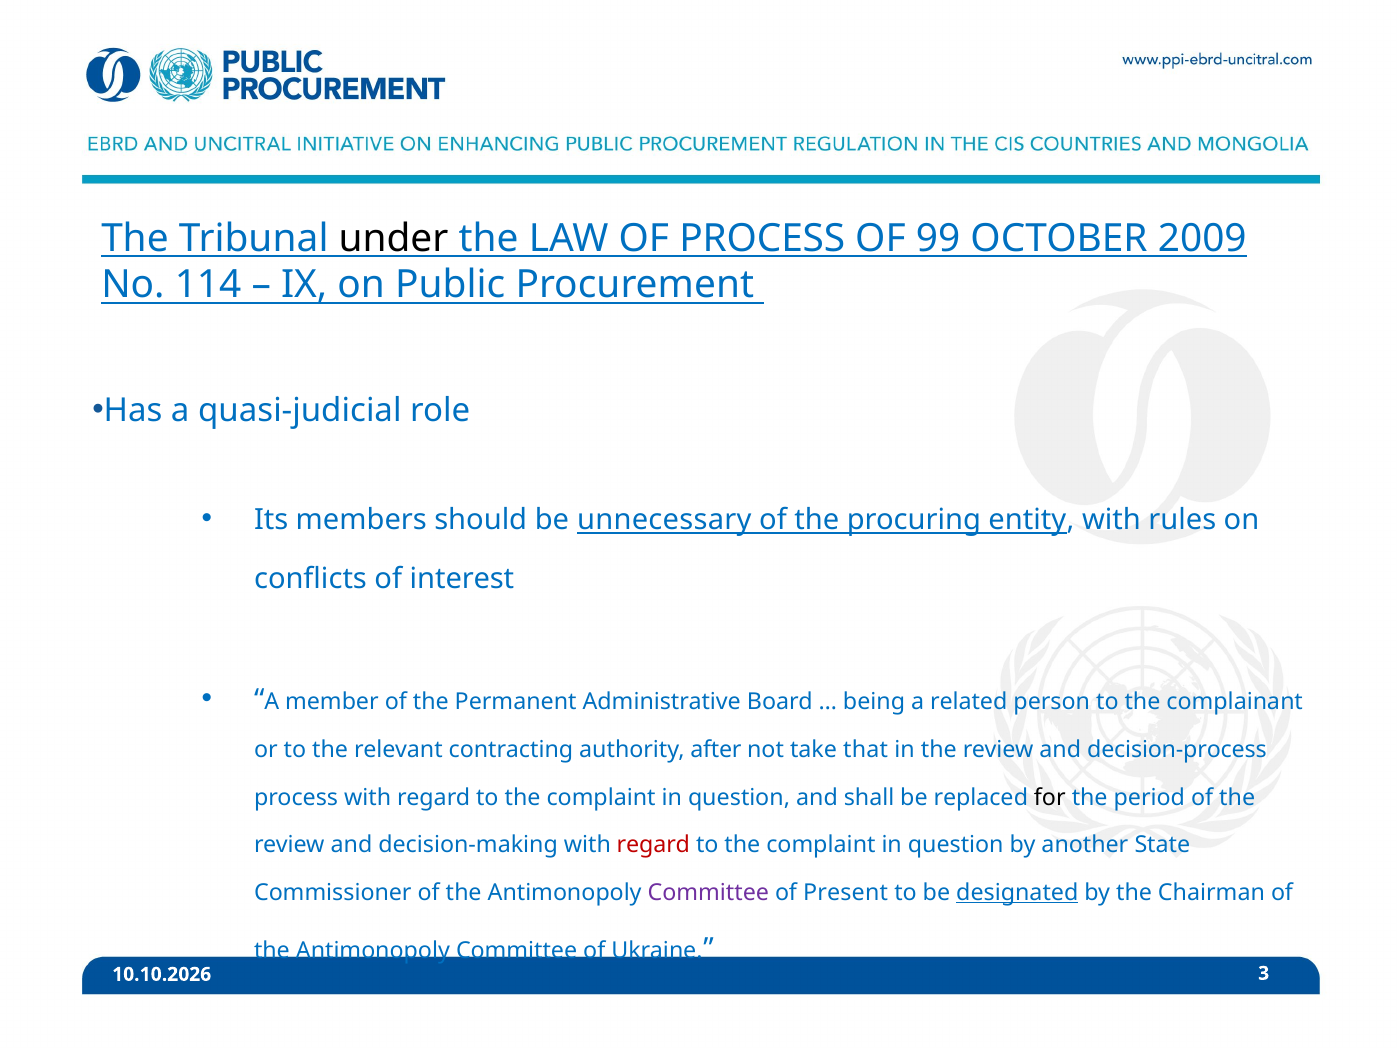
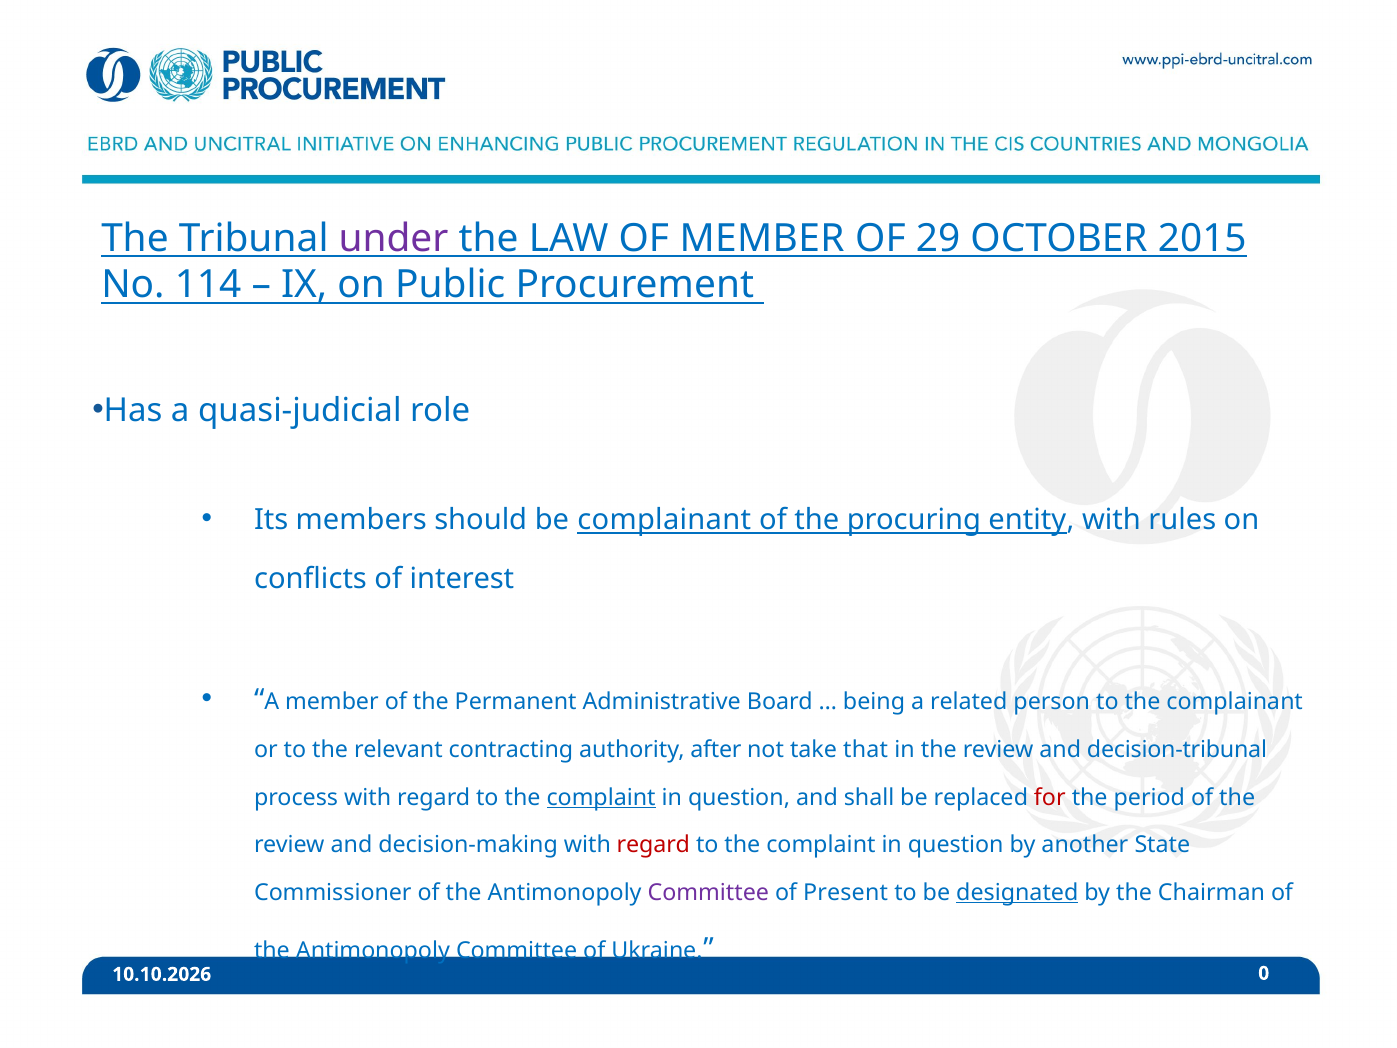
under colour: black -> purple (394, 238)
OF PROCESS: PROCESS -> MEMBER (762, 238)
99: 99 -> 29 (938, 238)
2009: 2009 -> 2015 (1202, 238)
be unnecessary: unnecessary -> complainant (664, 519)
decision-process: decision-process -> decision-tribunal (1177, 750)
complaint underline: none -> present (601, 797)
for colour: black -> red (1050, 797)
3: 3 -> 0 (1264, 973)
